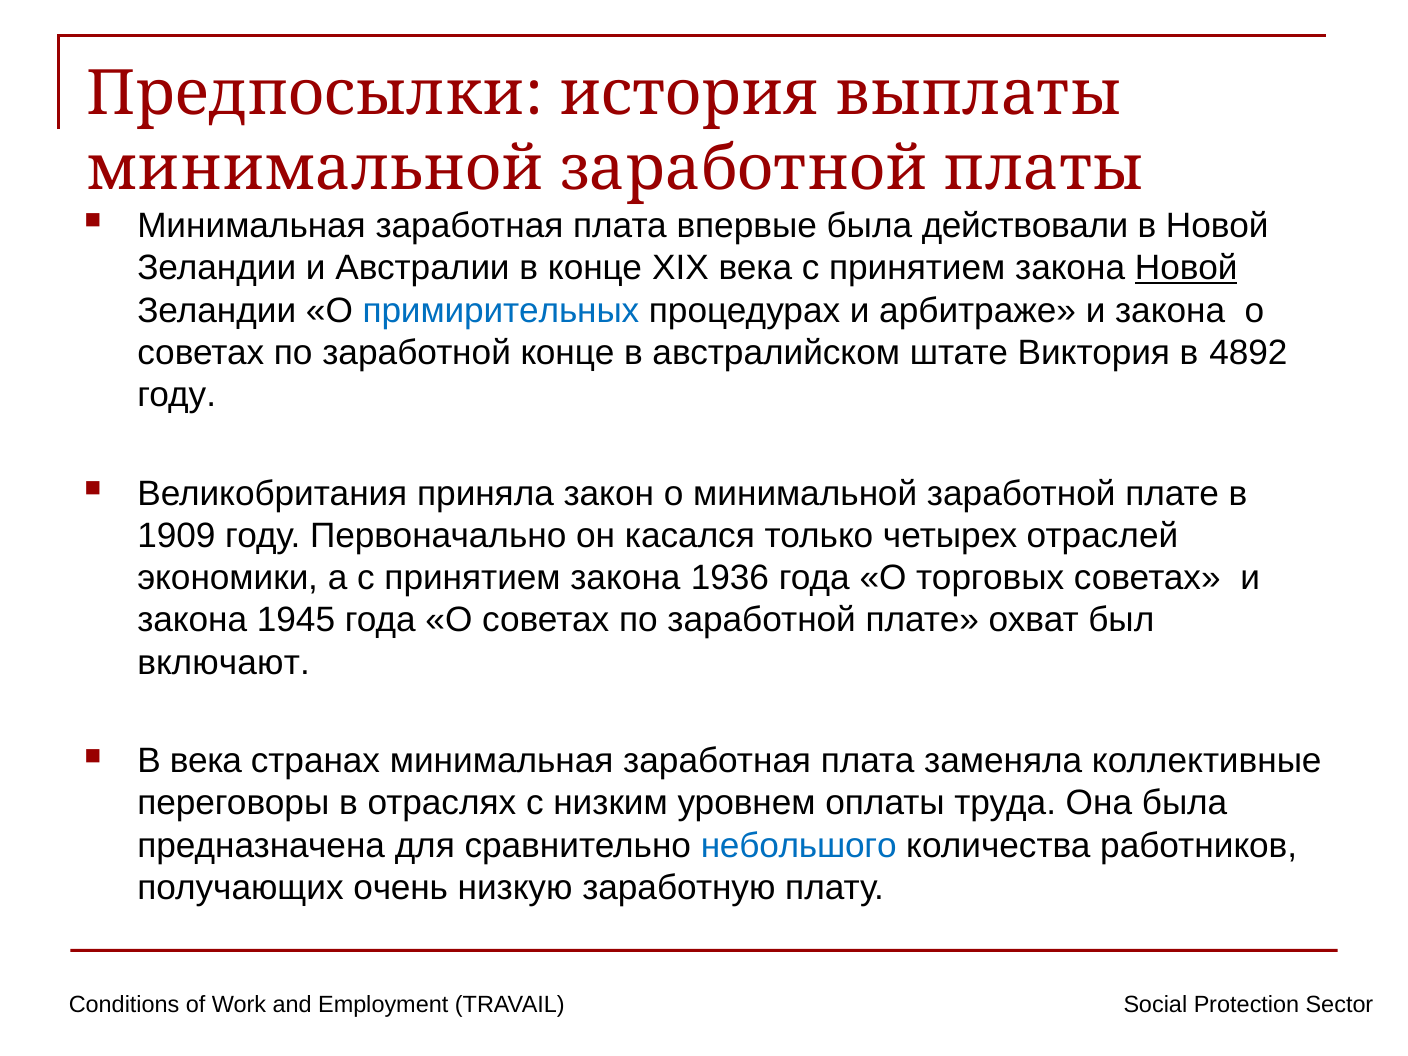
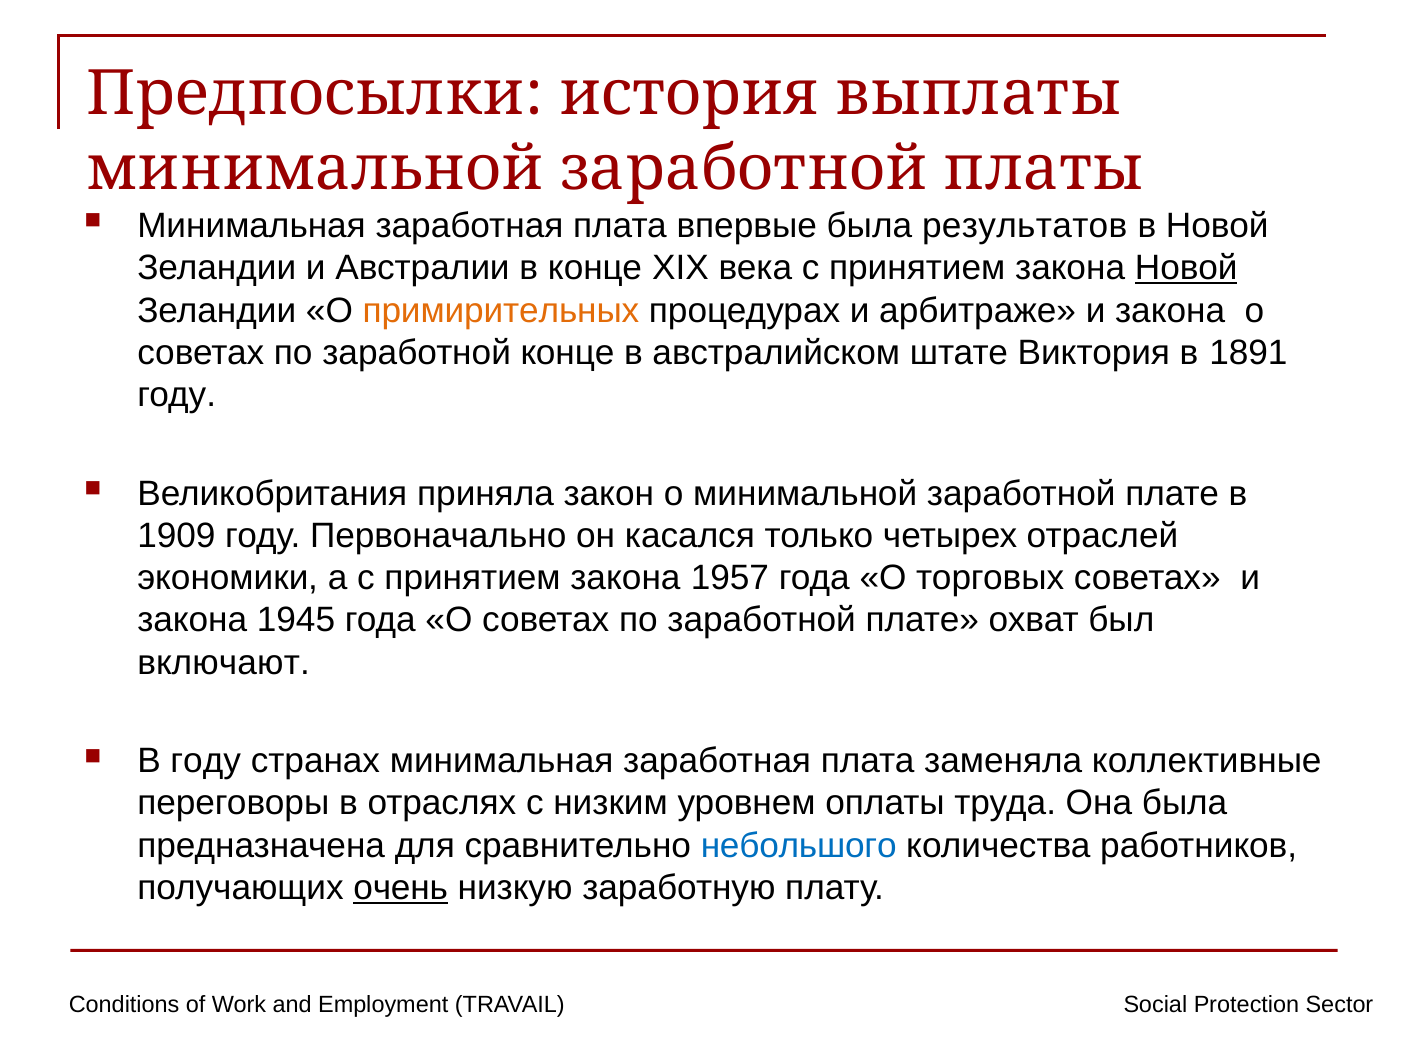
действовали: действовали -> результатов (1025, 226)
примирительных colour: blue -> orange (501, 310)
4892: 4892 -> 1891 (1248, 353)
1936: 1936 -> 1957 (730, 578)
В века: века -> году (206, 761)
очень underline: none -> present (401, 888)
